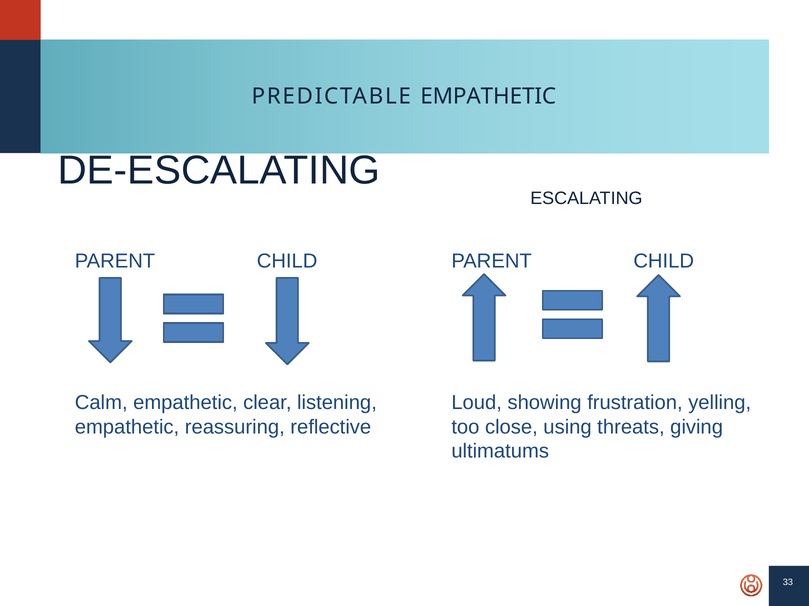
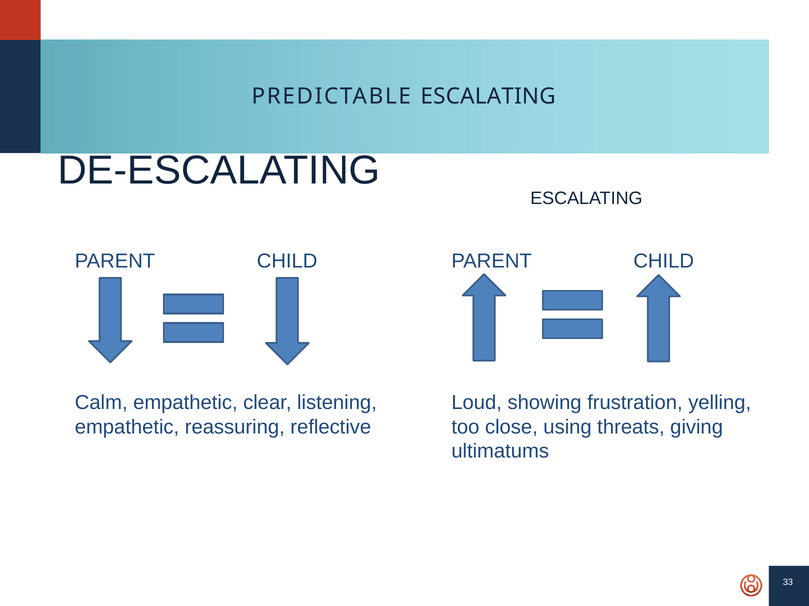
PREDICTABLE EMPATHETIC: EMPATHETIC -> ESCALATING (488, 97)
